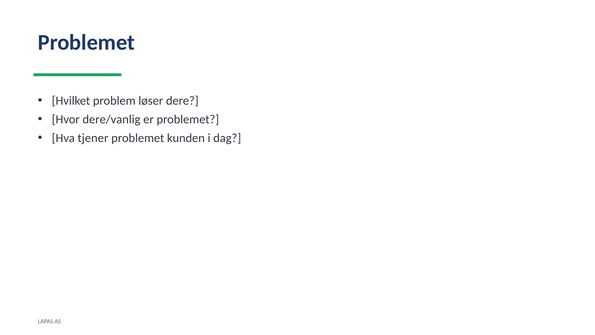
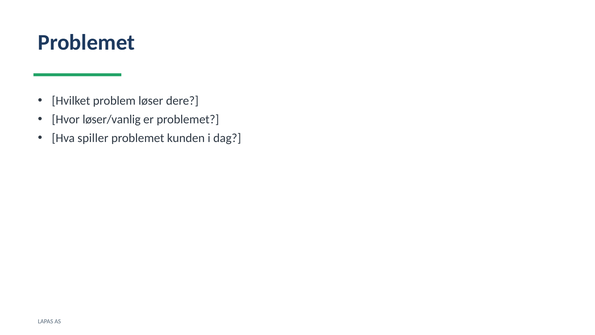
dere/vanlig: dere/vanlig -> løser/vanlig (112, 119)
tjener: tjener -> spiller (93, 138)
